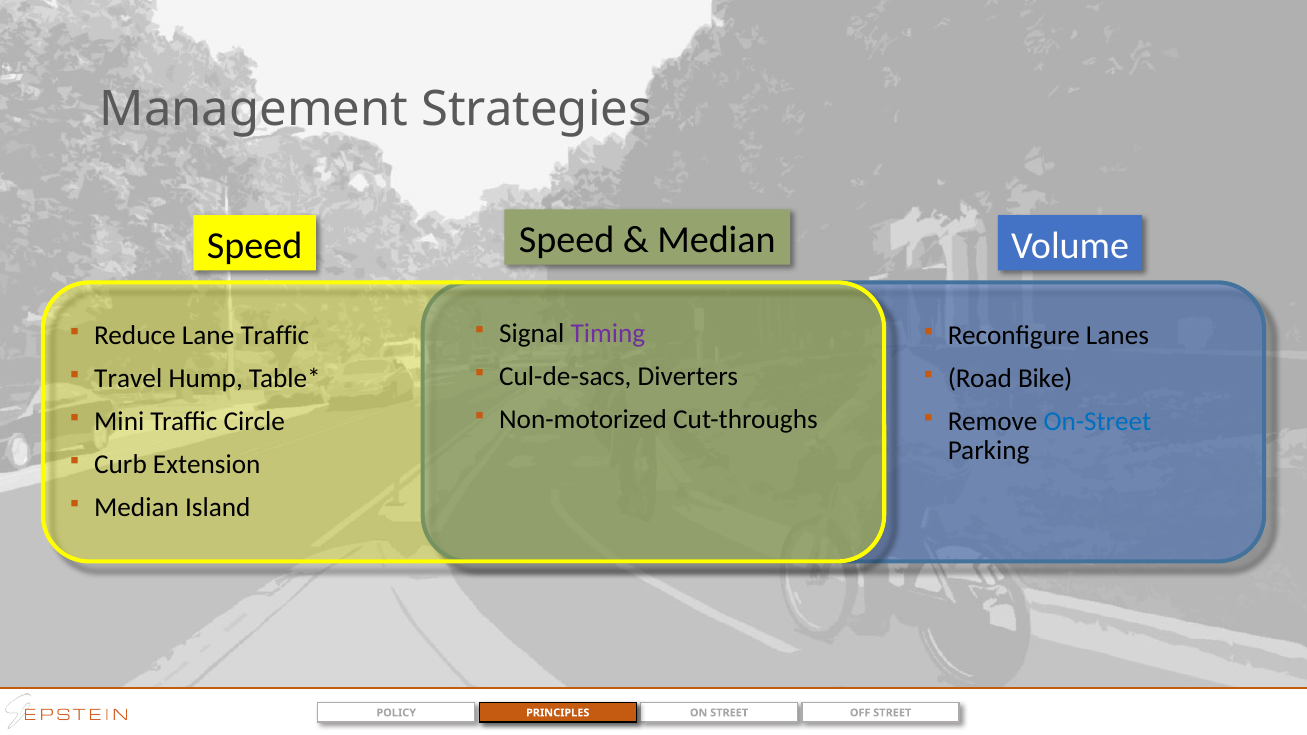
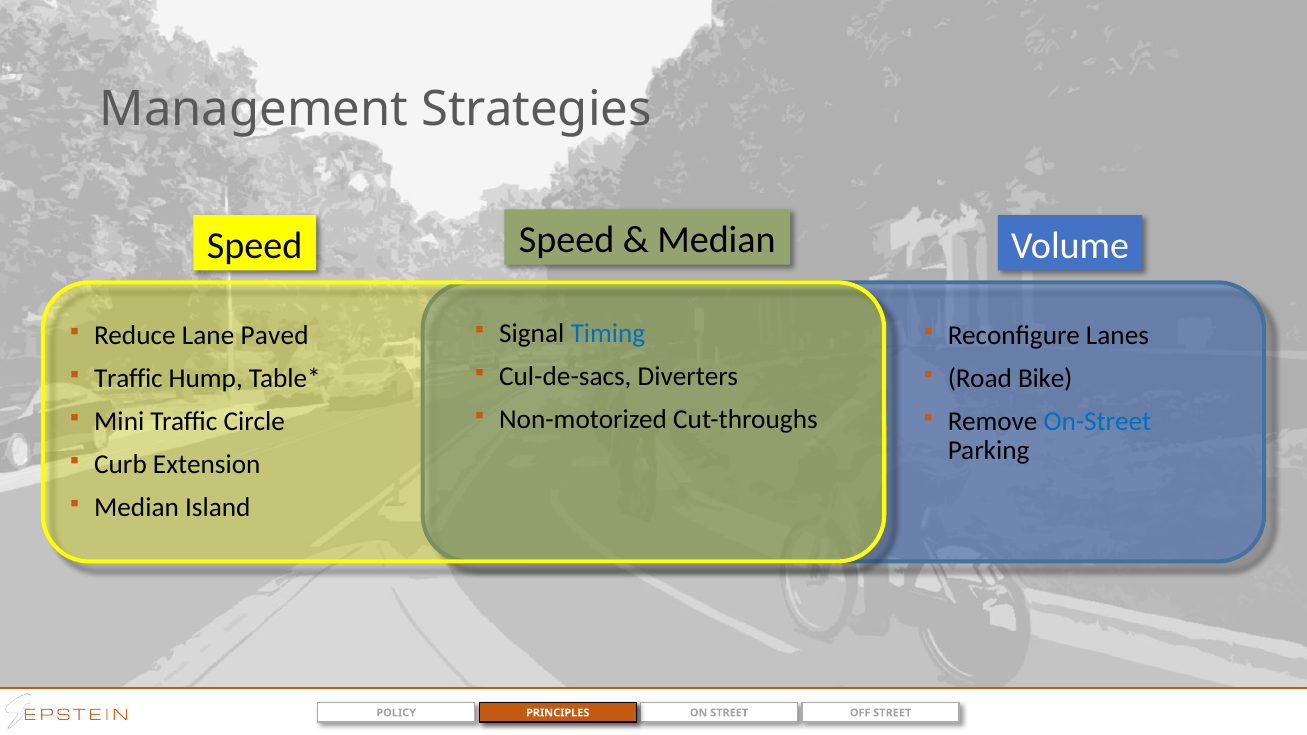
Timing colour: purple -> blue (608, 334)
Lane Traffic: Traffic -> Paved (275, 336)
Travel: Travel -> Traffic (128, 379)
